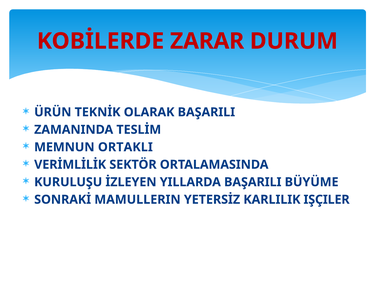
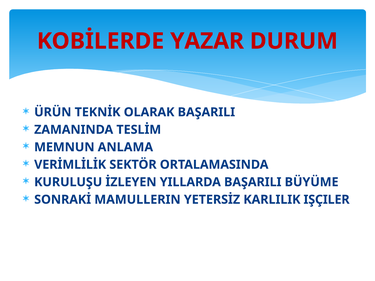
ZARAR: ZARAR -> YAZAR (207, 41)
ORTAKLI: ORTAKLI -> ANLAMA (125, 147)
